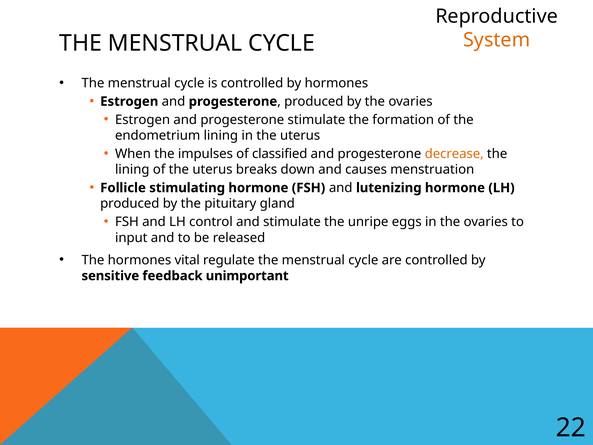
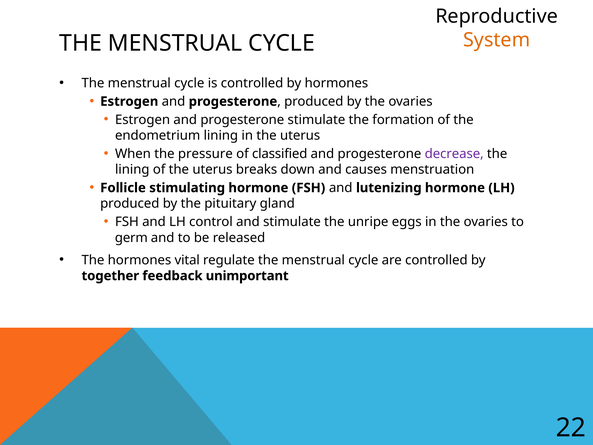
impulses: impulses -> pressure (205, 154)
decrease colour: orange -> purple (454, 154)
input: input -> germ (131, 238)
sensitive: sensitive -> together (110, 276)
